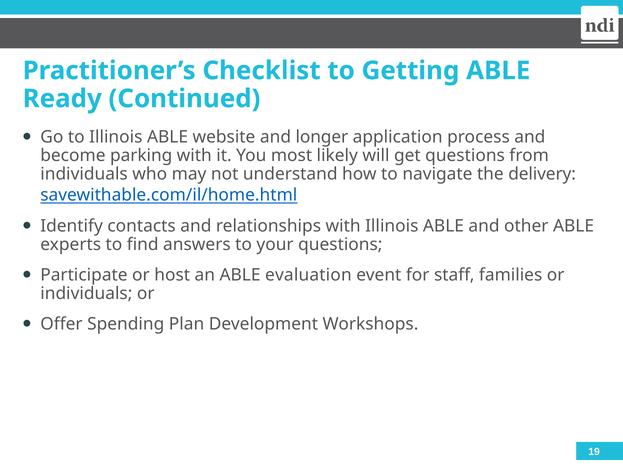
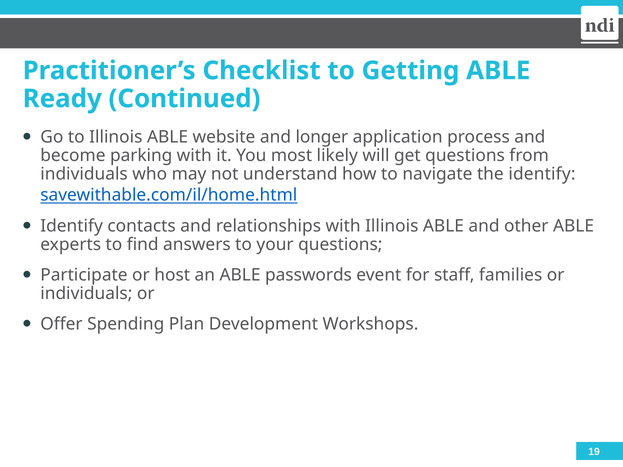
the delivery: delivery -> identify (542, 174)
evaluation: evaluation -> passwords (309, 275)
